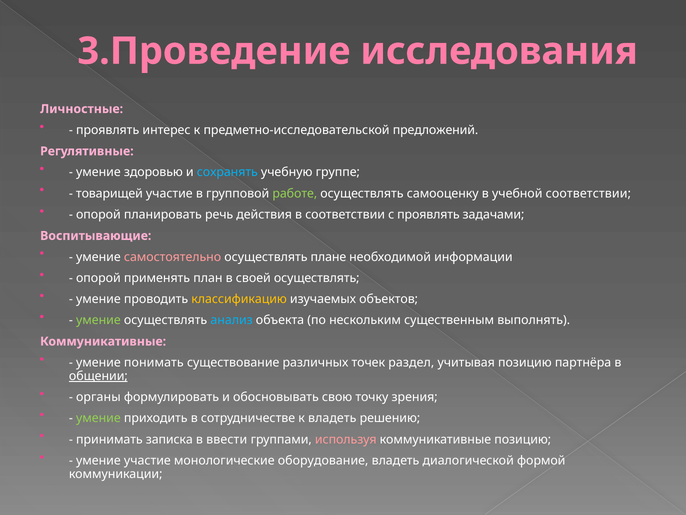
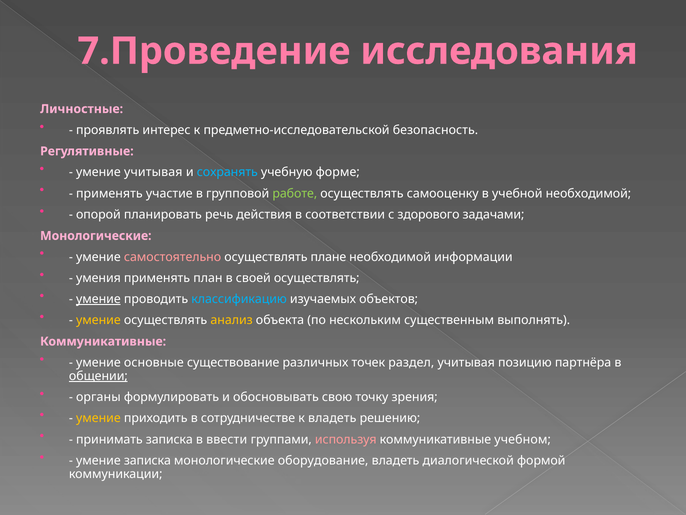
3.Проведение: 3.Проведение -> 7.Проведение (214, 51)
предложений: предложений -> безопасность (435, 130)
умение здоровью: здоровью -> учитывая (153, 172)
группе: группе -> форме (338, 172)
товарищей: товарищей -> применять (109, 193)
учебной соответствии: соответствии -> необходимой (588, 193)
с проявлять: проявлять -> здорового (428, 214)
Воспитывающие: Воспитывающие -> Монологические (96, 236)
опорой: опорой -> умения (98, 278)
умение underline: none -> present (98, 299)
классификацию colour: yellow -> light blue (239, 299)
умение colour: light green -> yellow (98, 320)
анализ colour: light blue -> yellow (232, 320)
понимать: понимать -> основные (154, 362)
умение colour: light green -> yellow (98, 418)
коммуникативные позицию: позицию -> учебном (523, 439)
умение участие: участие -> записка (147, 460)
